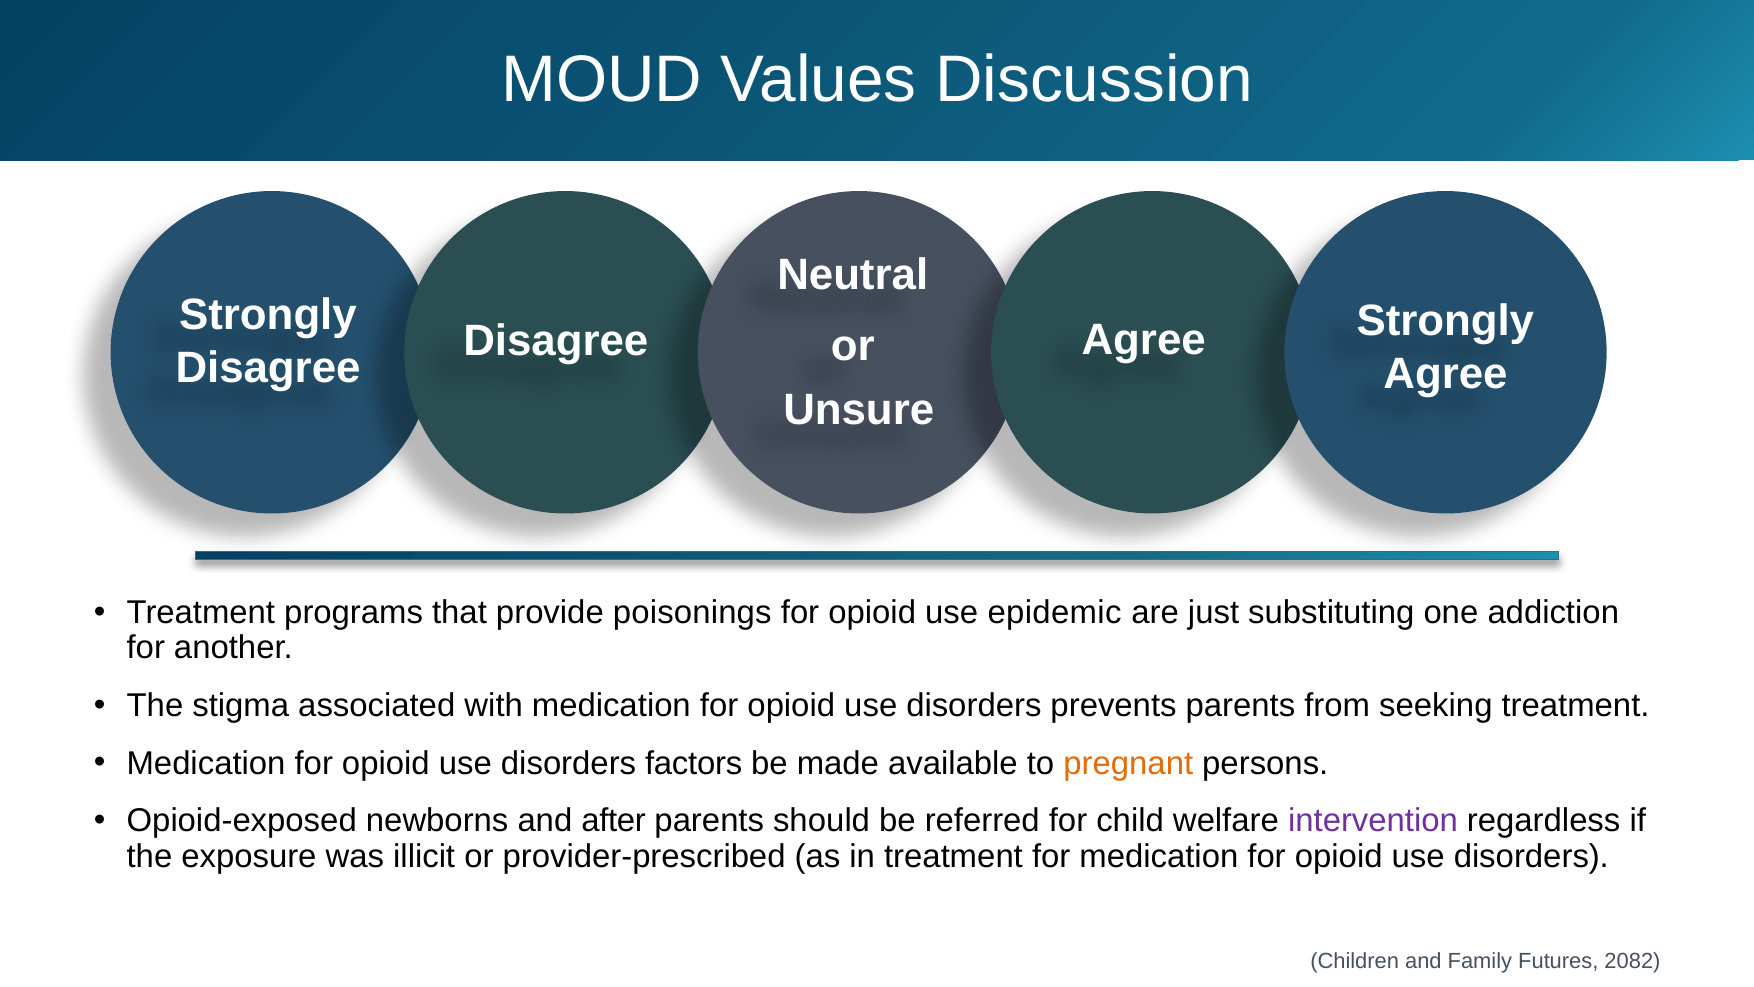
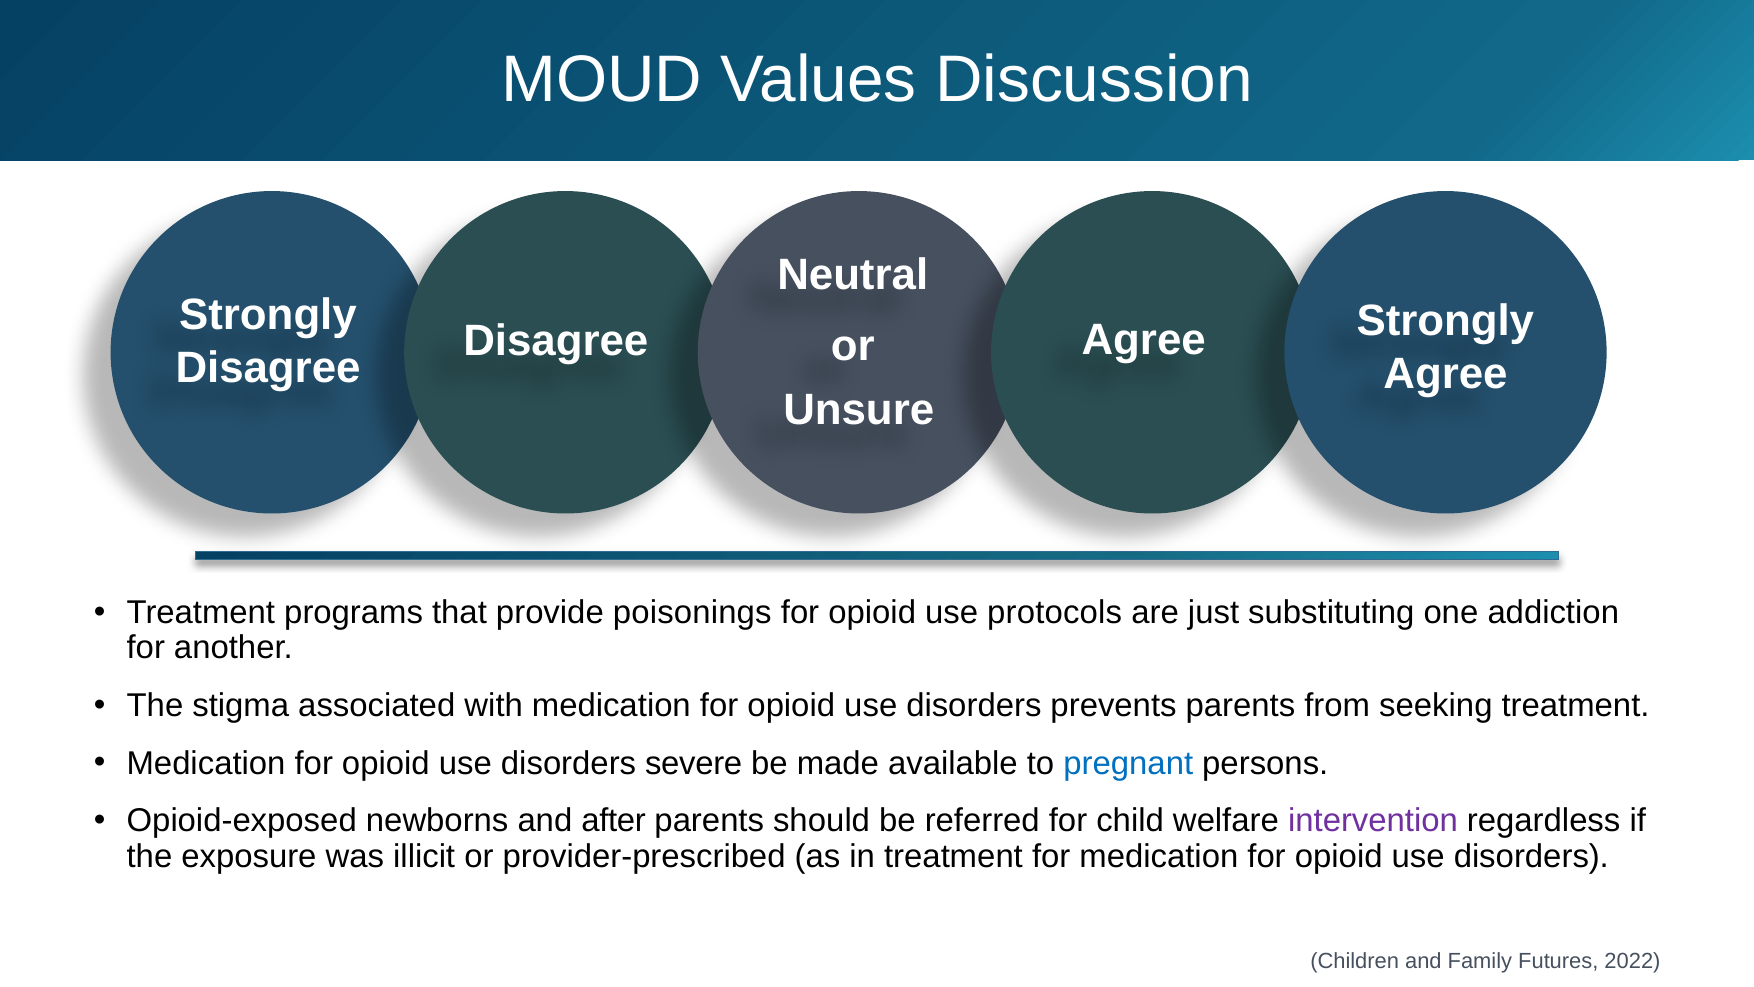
epidemic: epidemic -> protocols (1055, 612)
factors: factors -> severe (694, 763)
pregnant colour: orange -> blue (1128, 763)
2082: 2082 -> 2022 (1632, 961)
